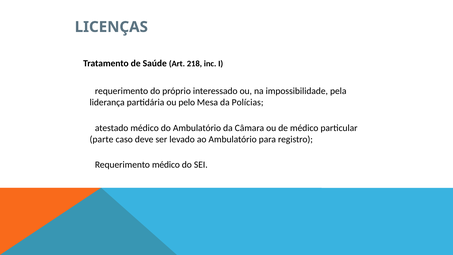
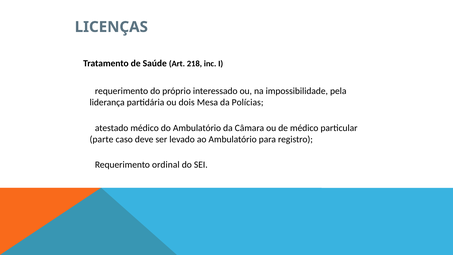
pelo: pelo -> dois (187, 102)
médico: médico -> ordinal (166, 165)
